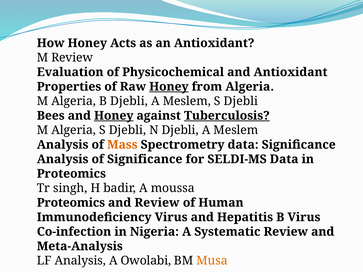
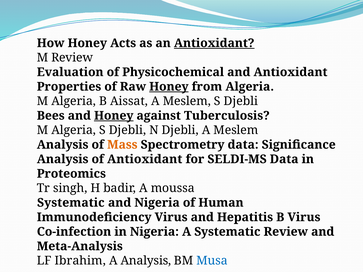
Antioxidant underline: none -> present (214, 43)
B Djebli: Djebli -> Aissat (129, 101)
Tuberculosis underline: present -> none (227, 116)
of Significance: Significance -> Antioxidant (145, 159)
Proteomics: Proteomics -> Systematic (71, 203)
and Review: Review -> Nigeria (157, 203)
LF Analysis: Analysis -> Ibrahim (80, 261)
A Owolabi: Owolabi -> Analysis (146, 261)
Musa colour: orange -> blue (212, 261)
